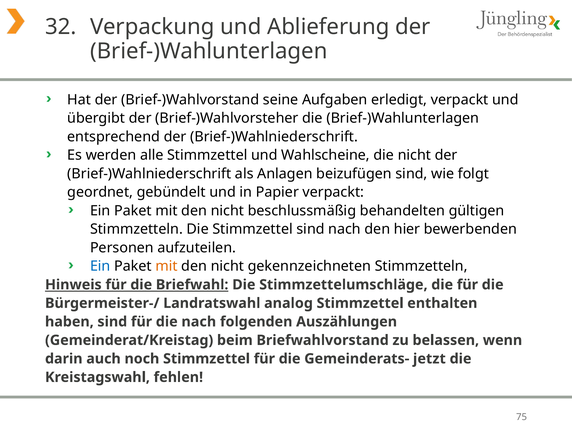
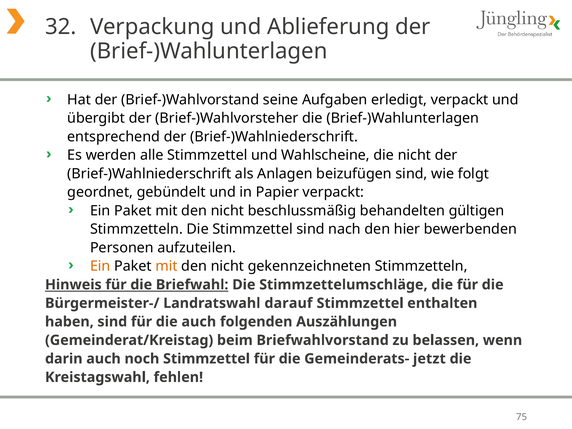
Ein colour: blue -> orange (100, 266)
analog: analog -> darauf (288, 303)
die nach: nach -> auch (199, 322)
